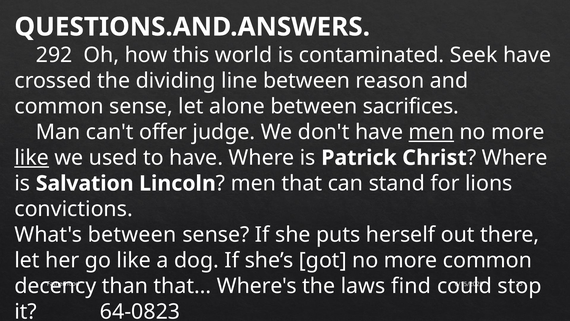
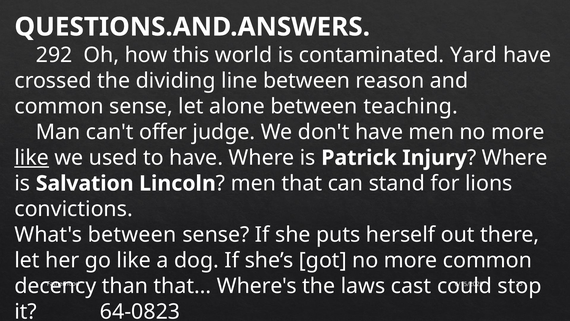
Seek: Seek -> Yard (474, 55)
sacrifices: sacrifices -> teaching (411, 106)
men underline: present -> none (431, 132)
Christ: Christ -> Injury (435, 158)
find: find -> cast (411, 286)
